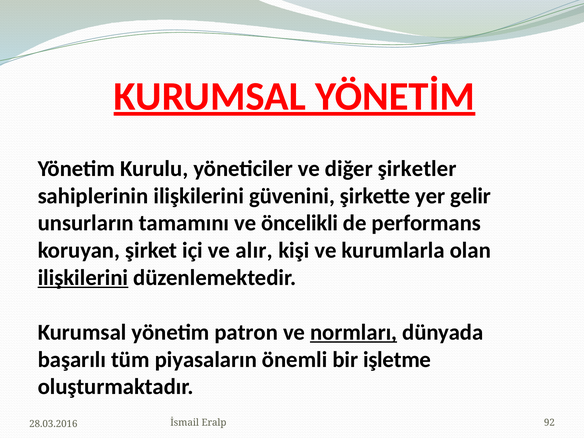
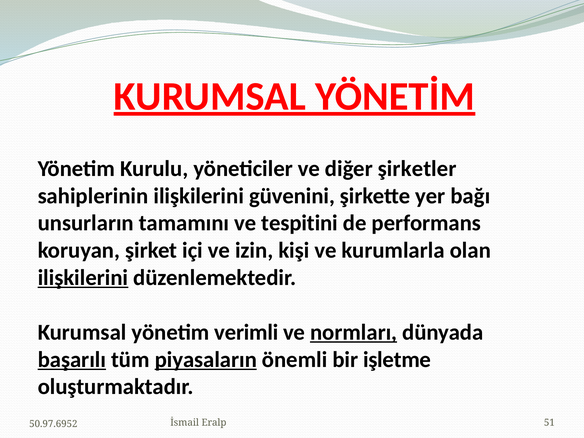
gelir: gelir -> bağı (470, 196)
öncelikli: öncelikli -> tespitini (300, 223)
alır: alır -> izin (254, 250)
patron: patron -> verimli (246, 332)
başarılı underline: none -> present (72, 360)
piyasaların underline: none -> present (206, 360)
92: 92 -> 51 (549, 423)
28.03.2016: 28.03.2016 -> 50.97.6952 (53, 424)
